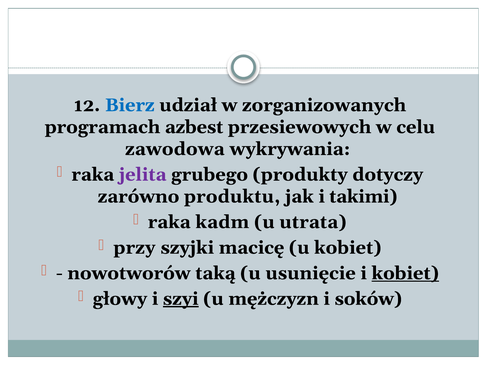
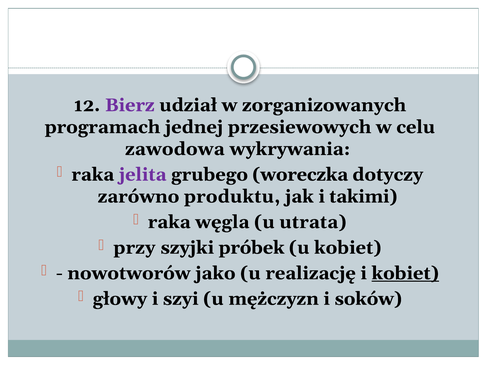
Bierz colour: blue -> purple (130, 105)
azbest: azbest -> jednej (194, 127)
produkty: produkty -> woreczka (300, 175)
kadm: kadm -> węgla (222, 222)
macicę: macicę -> próbek (252, 248)
taką: taką -> jako (215, 273)
usunięcie: usunięcie -> realizację (311, 273)
szyi underline: present -> none (181, 299)
